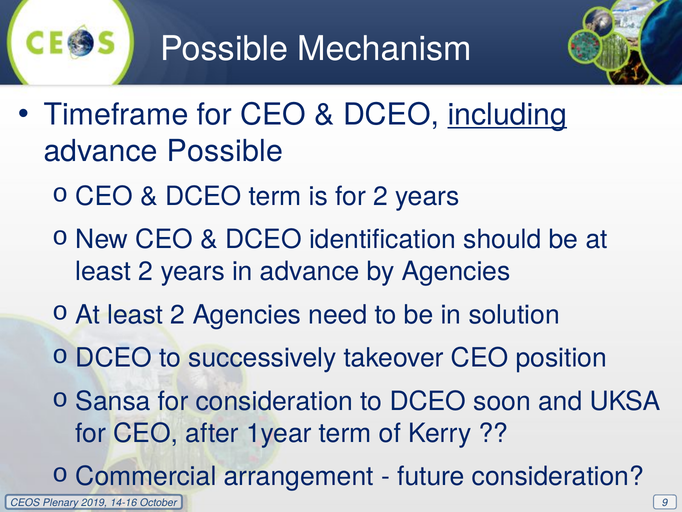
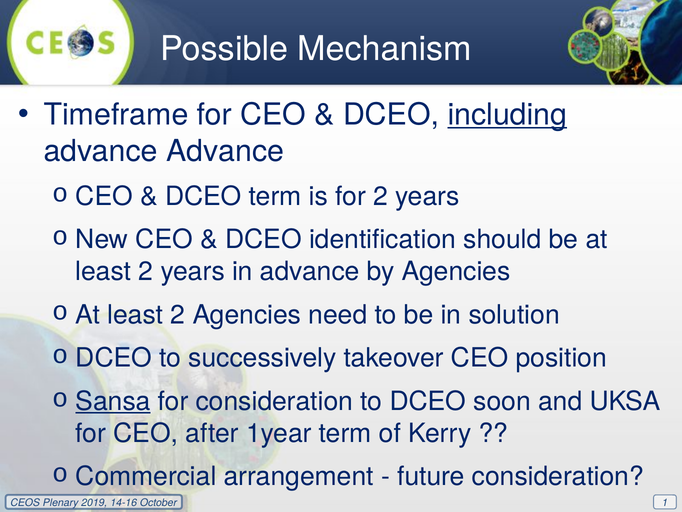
advance Possible: Possible -> Advance (225, 151)
Sansa underline: none -> present (113, 401)
9: 9 -> 1 (665, 502)
